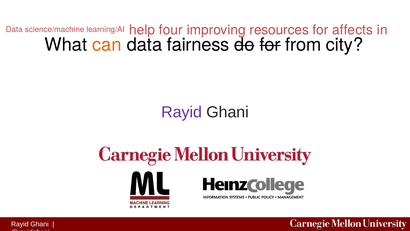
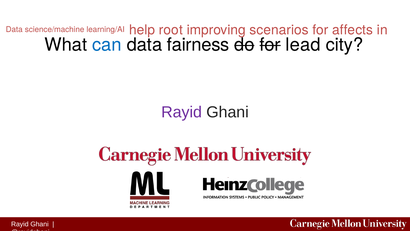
four: four -> root (171, 30)
resources: resources -> scenarios (279, 30)
can colour: orange -> blue (107, 45)
from: from -> lead (303, 45)
